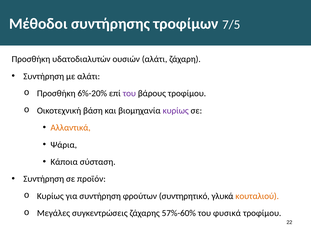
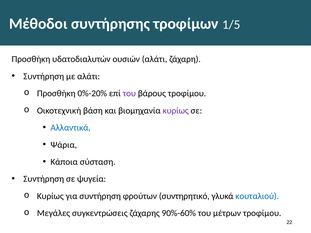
7/5: 7/5 -> 1/5 (231, 25)
6%-20%: 6%-20% -> 0%-20% (92, 93)
Αλλαντικά colour: orange -> blue (71, 128)
προϊόν: προϊόν -> ψυγεία (92, 179)
κουταλιού colour: orange -> blue (257, 196)
57%-60%: 57%-60% -> 90%-60% (179, 213)
φυσικά: φυσικά -> μέτρων (227, 213)
